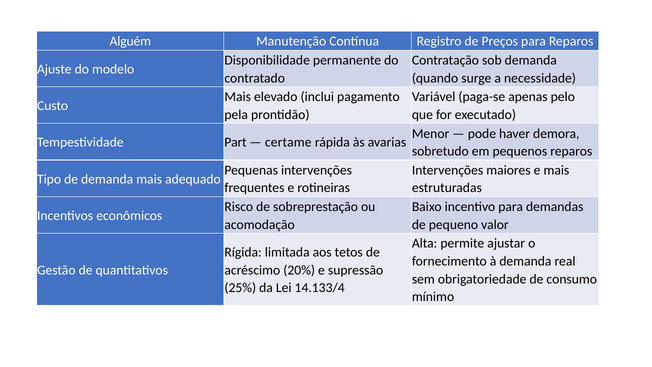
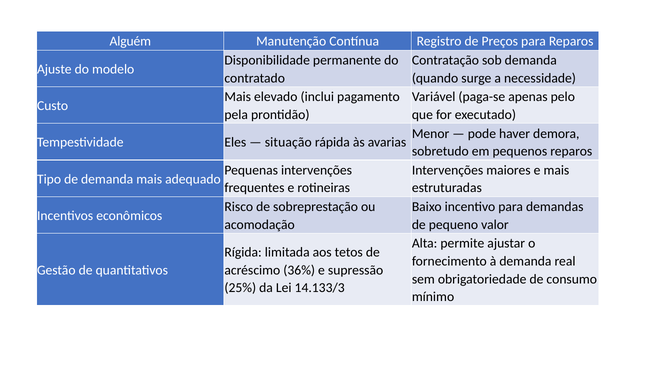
Part: Part -> Eles (235, 142)
certame: certame -> situação (288, 142)
20%: 20% -> 36% (299, 270)
14.133/4: 14.133/4 -> 14.133/3 (320, 288)
